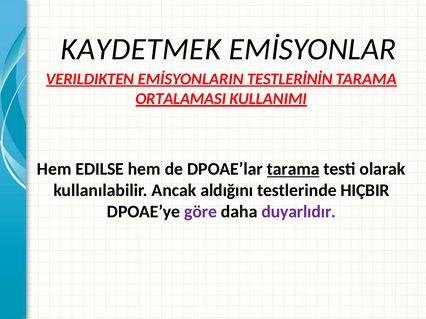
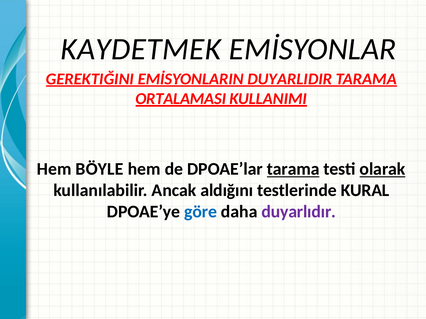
VERILDIKTEN: VERILDIKTEN -> GEREKTIĞINI (90, 79)
TESTLERİNİN: TESTLERİNİN -> DUYARLIDIR (290, 79)
EDILSE: EDILSE -> BÖYLE (100, 169)
olarak underline: none -> present (382, 169)
HIÇBIR: HIÇBIR -> KURAL (365, 191)
göre colour: purple -> blue (201, 212)
